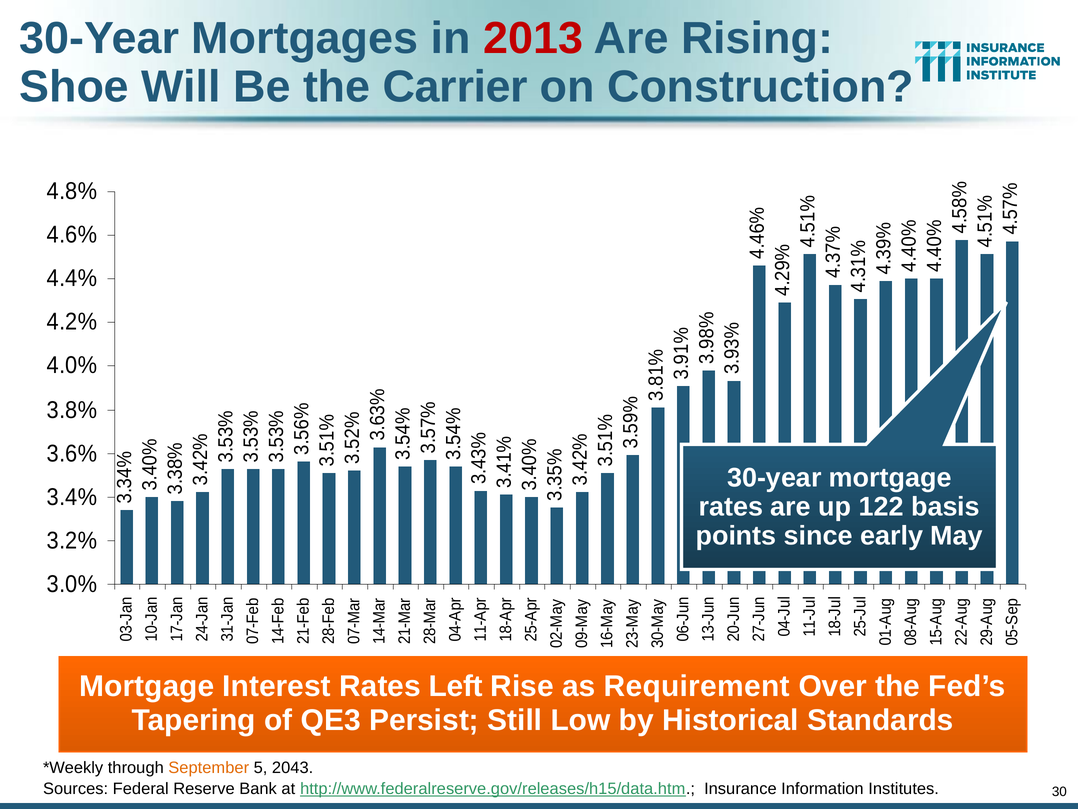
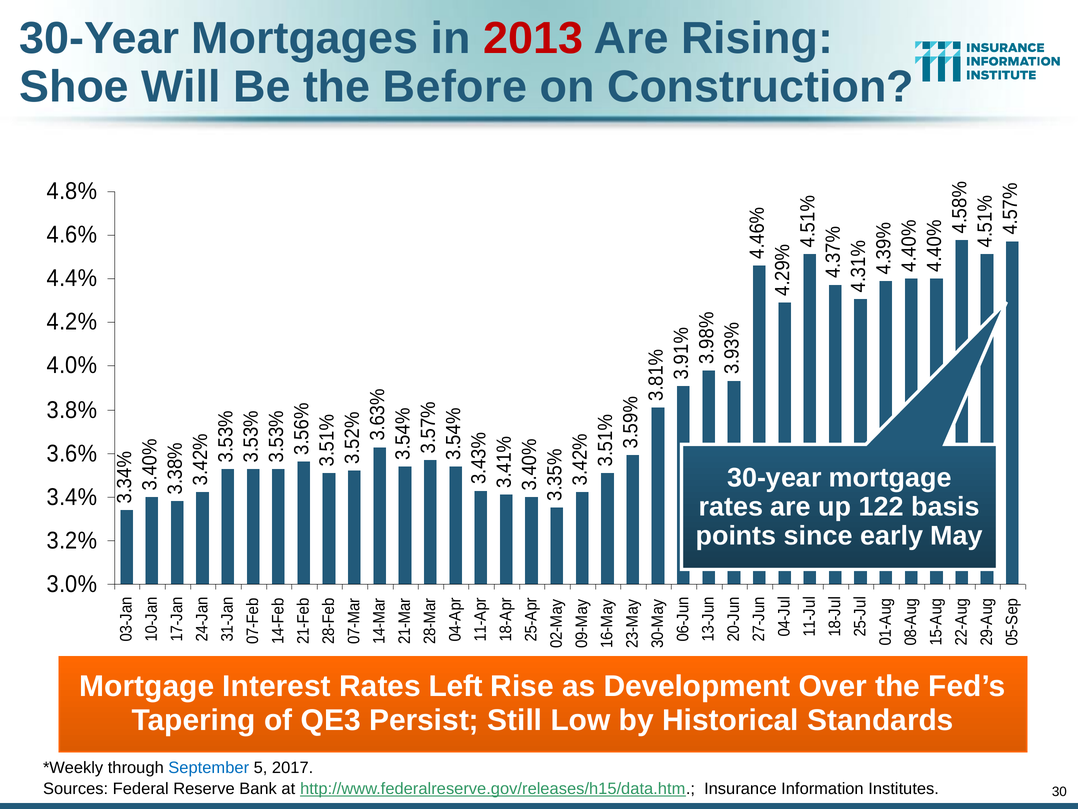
Carrier: Carrier -> Before (455, 87)
Requirement: Requirement -> Development (697, 686)
September colour: orange -> blue (209, 767)
2043: 2043 -> 2017 (293, 767)
